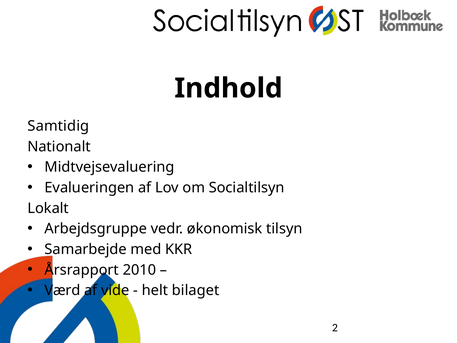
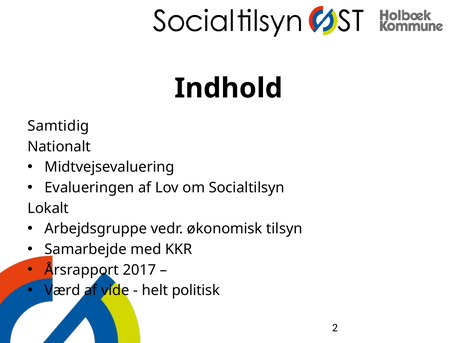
2010: 2010 -> 2017 (139, 270)
bilaget: bilaget -> politisk (196, 290)
